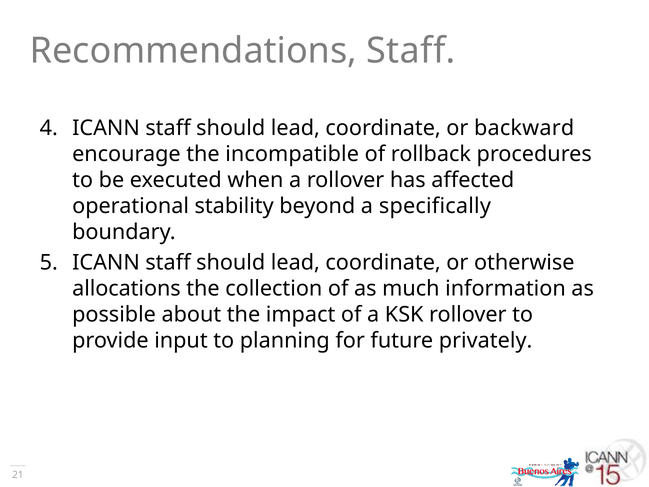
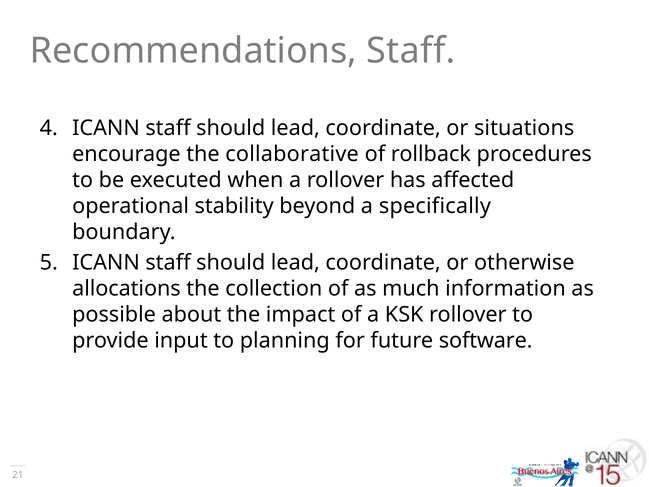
backward: backward -> situations (524, 128)
incompatible: incompatible -> collaborative (292, 154)
privately: privately -> software (486, 340)
